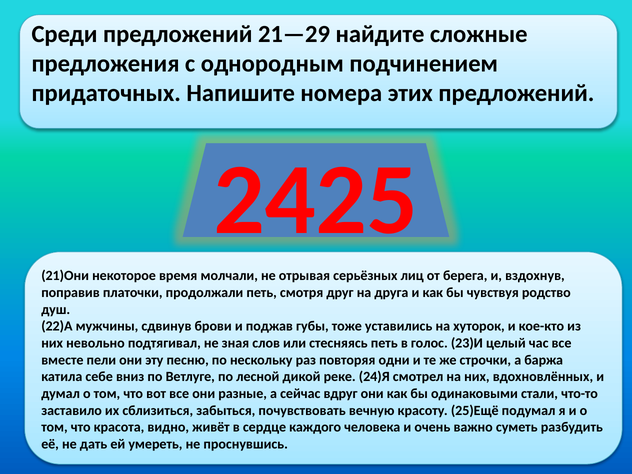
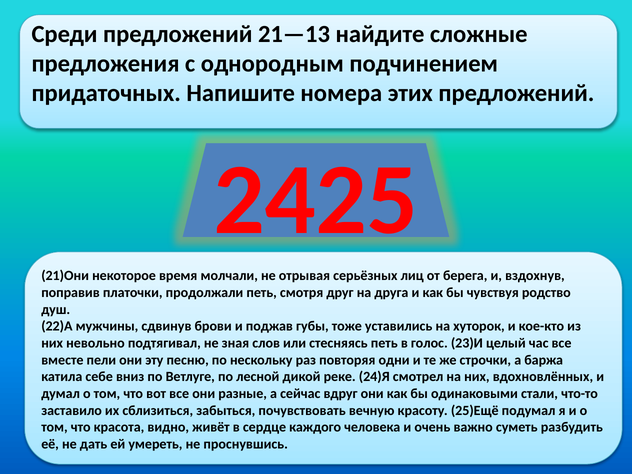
21—29: 21—29 -> 21—13 (294, 34)
